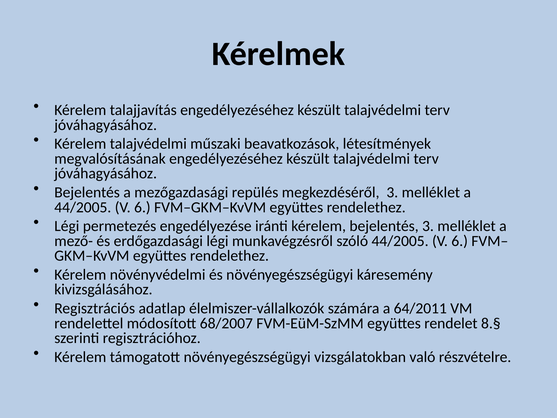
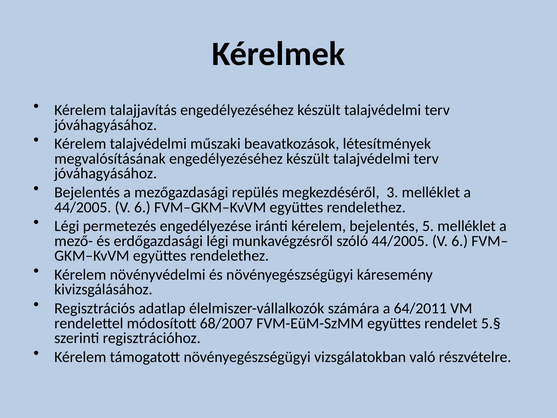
bejelentés 3: 3 -> 5 (428, 226)
8.§: 8.§ -> 5.§ (491, 323)
